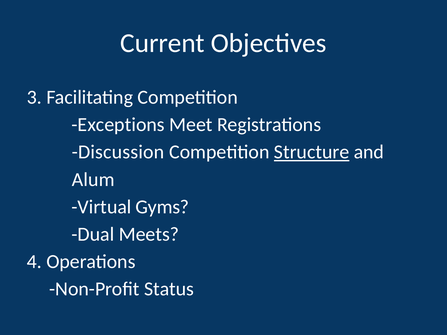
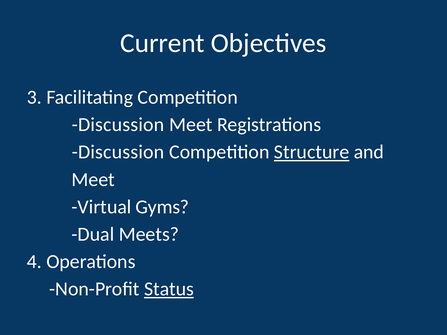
Exceptions: Exceptions -> Discussion (118, 125)
Alum: Alum -> Meet (93, 180)
Status underline: none -> present (169, 289)
